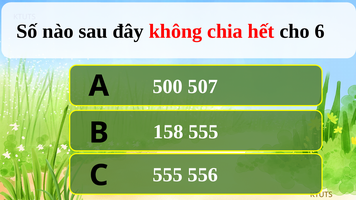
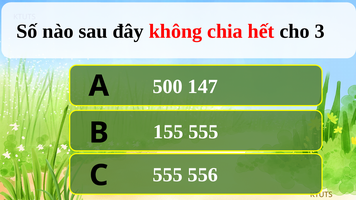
6: 6 -> 3 (320, 31)
507: 507 -> 147 (203, 87)
158: 158 -> 155 (168, 132)
